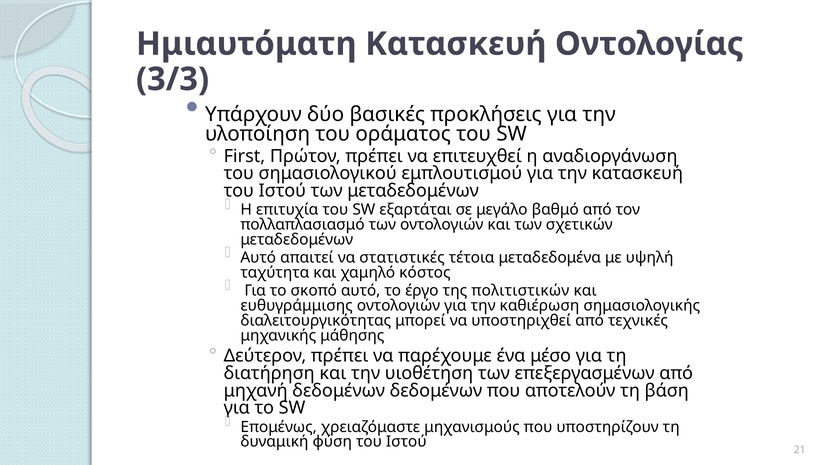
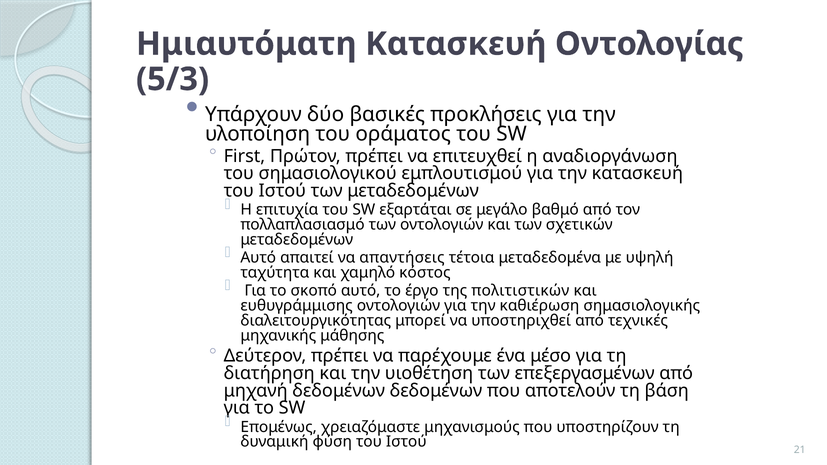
3/3: 3/3 -> 5/3 (173, 79)
στατιστικές: στατιστικές -> απαντήσεις (402, 258)
